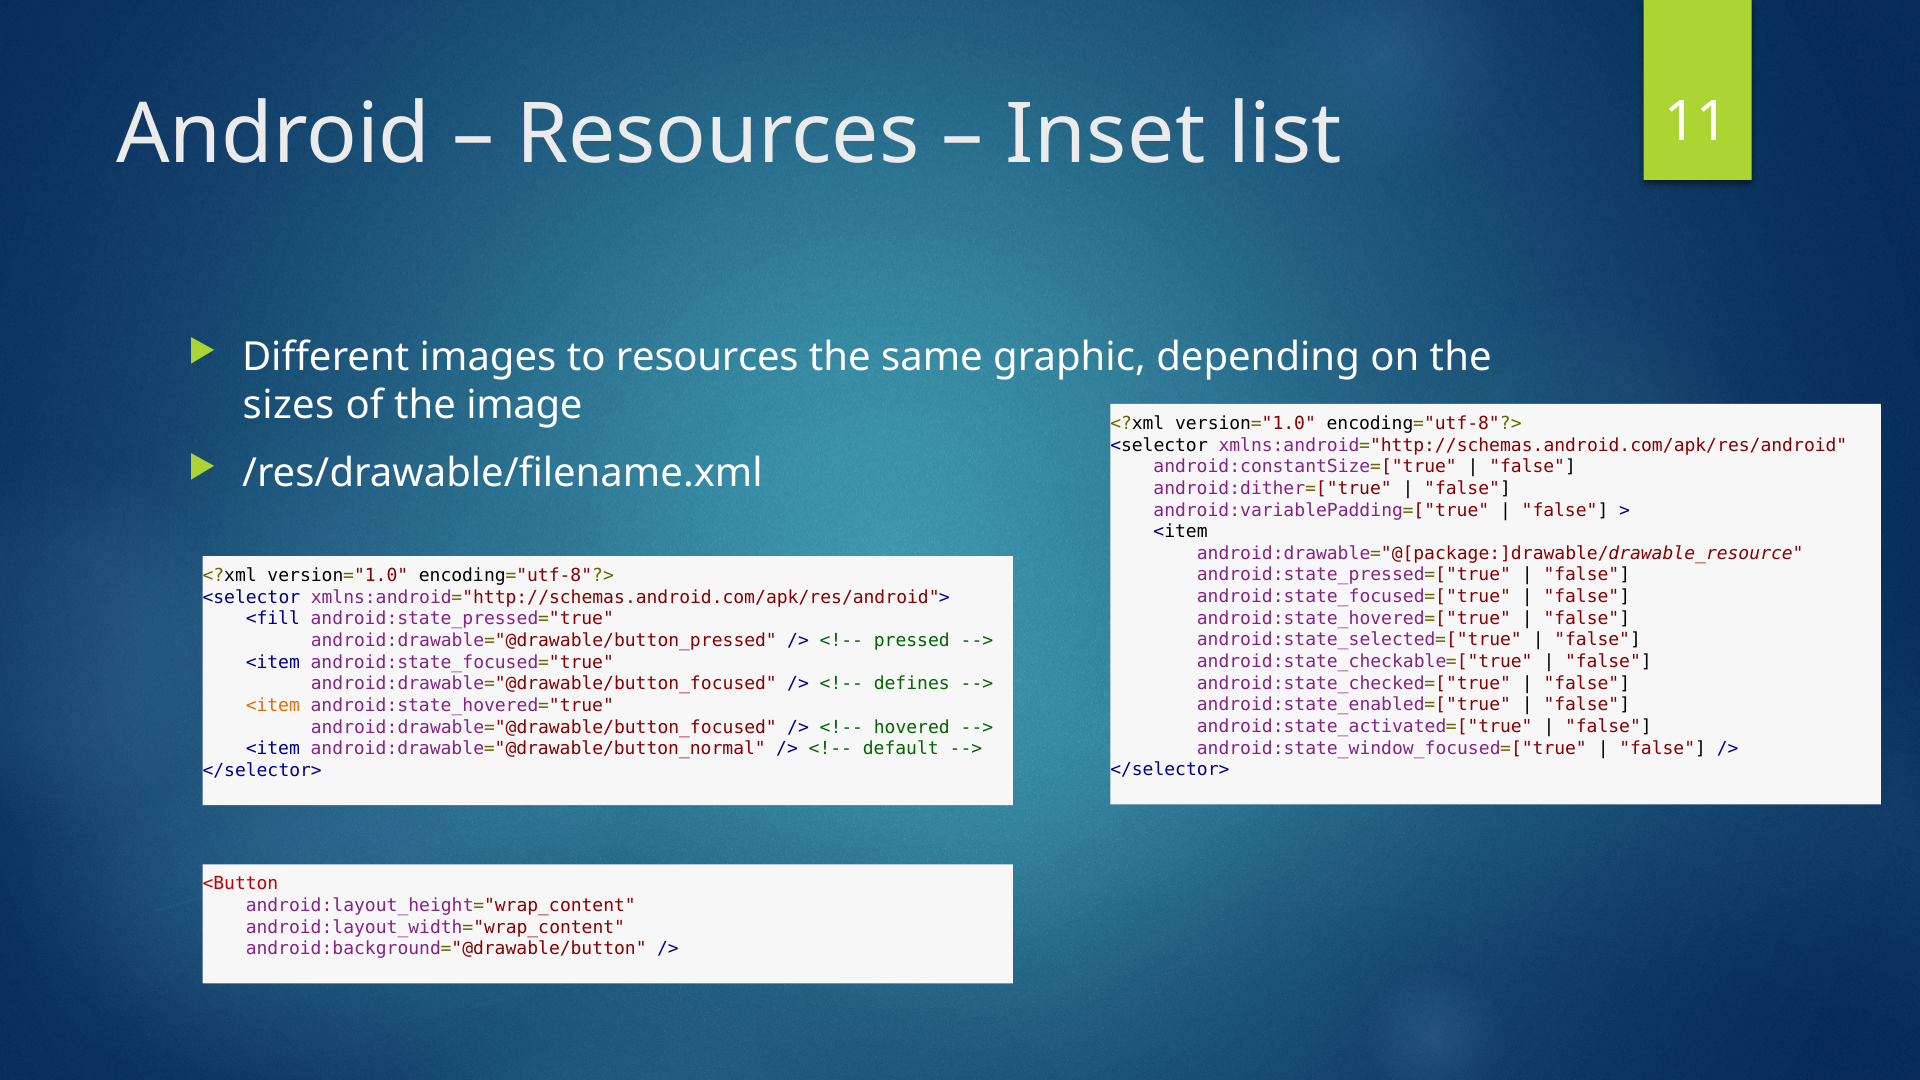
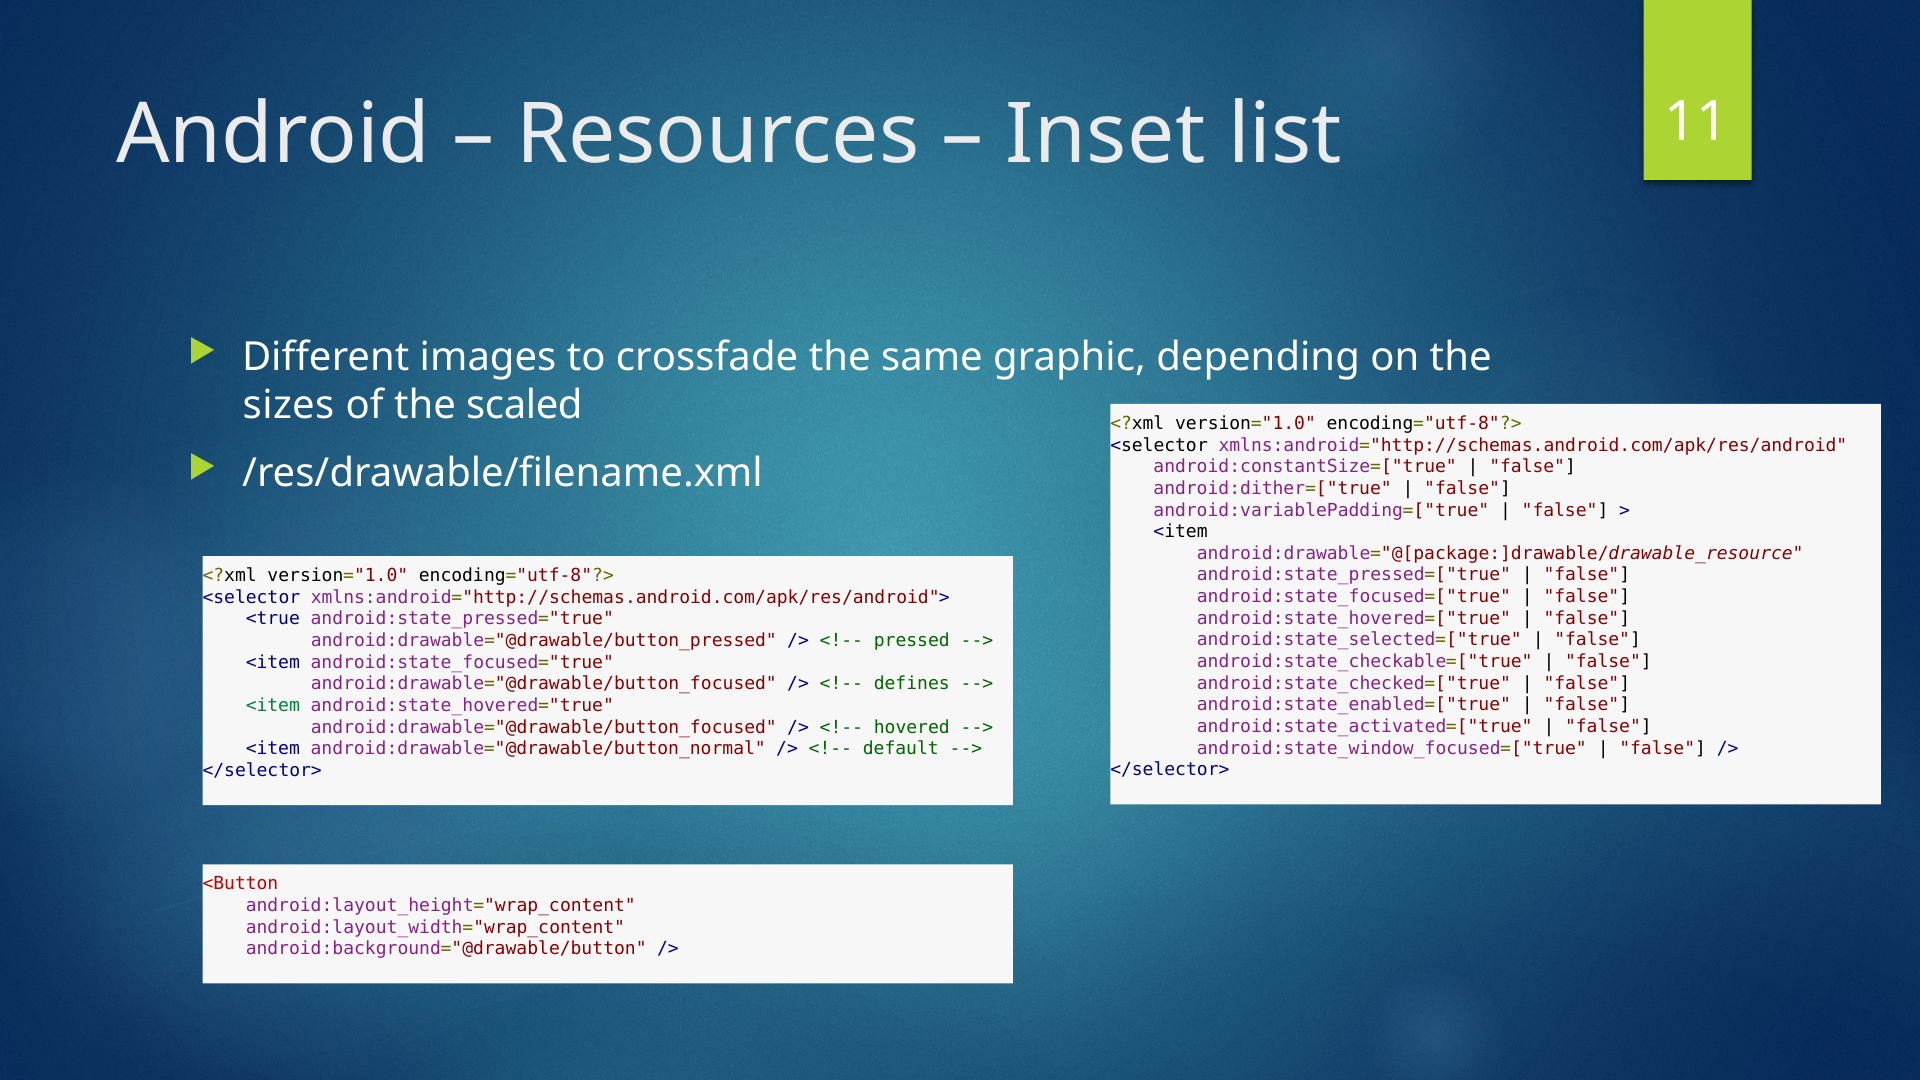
to resources: resources -> crossfade (707, 357)
image: image -> scaled (524, 405)
<fill: <fill -> <true (273, 619)
<item colour: orange -> green (273, 706)
